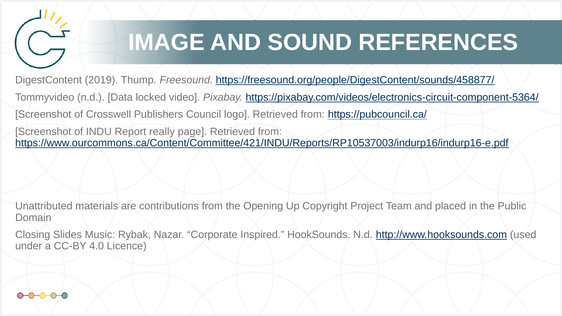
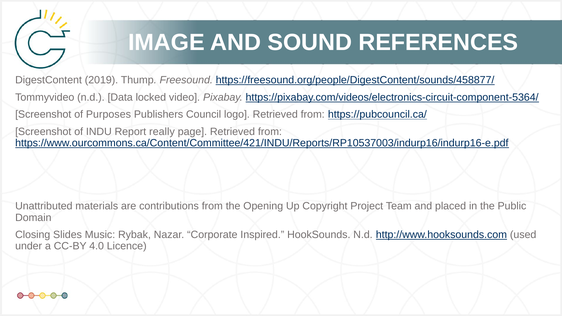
Crosswell: Crosswell -> Purposes (108, 115)
